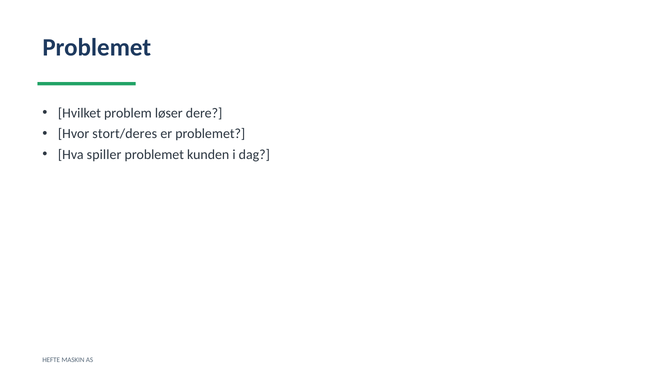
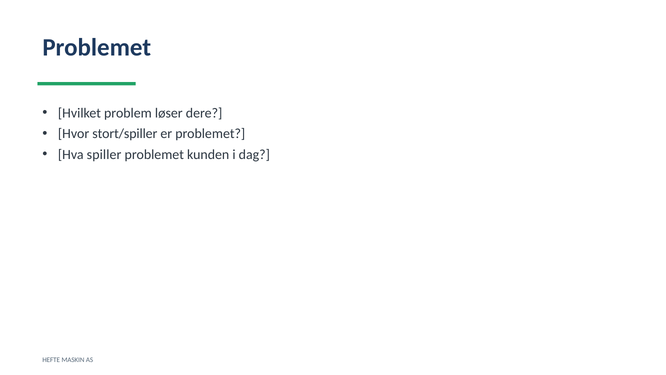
stort/deres: stort/deres -> stort/spiller (125, 134)
